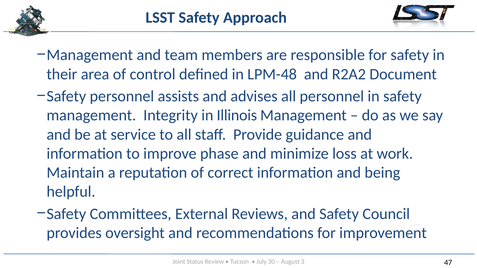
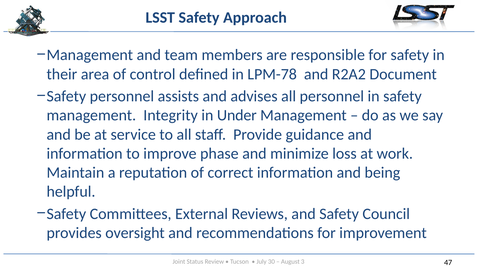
LPM-48: LPM-48 -> LPM-78 (272, 74)
Illinois: Illinois -> Under (237, 116)
